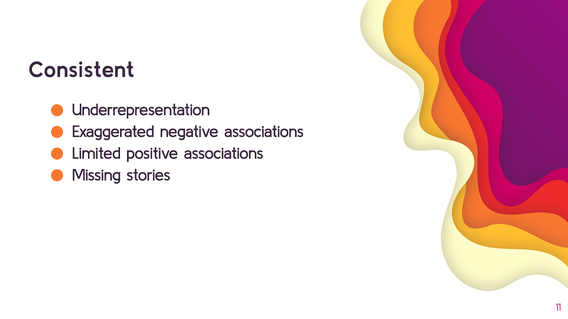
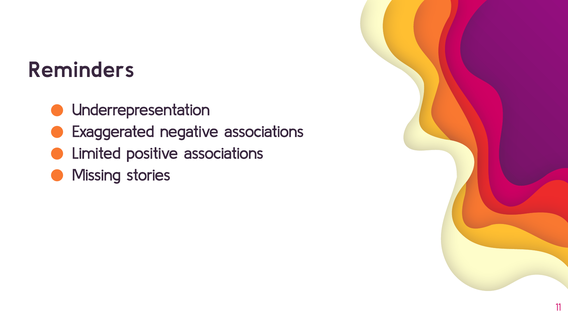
Consistent: Consistent -> Reminders (81, 70)
